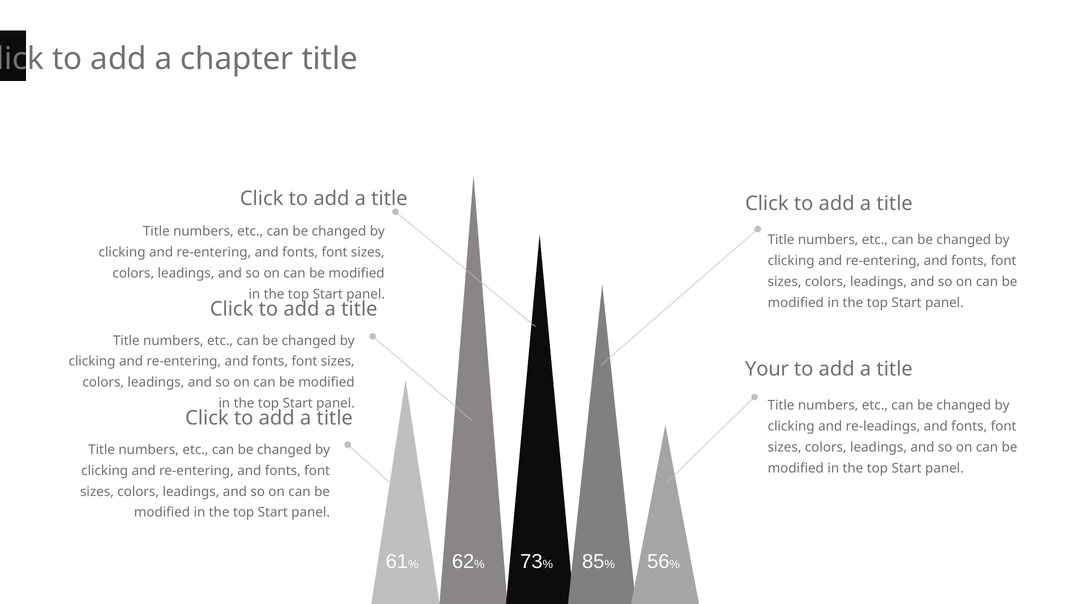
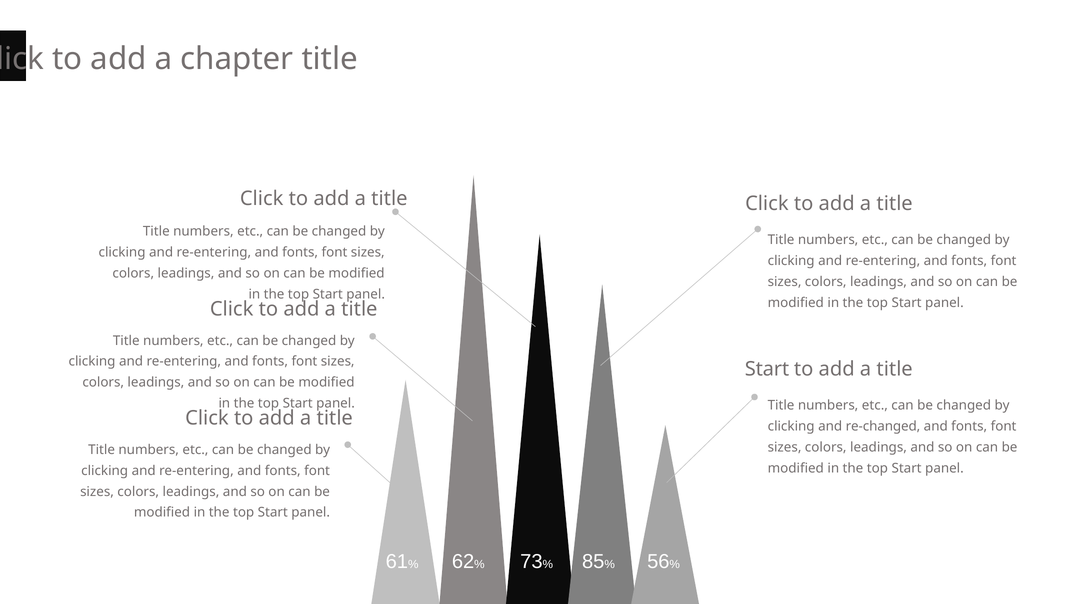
Your: Your -> Start (767, 370)
re-leadings: re-leadings -> re-changed (883, 427)
